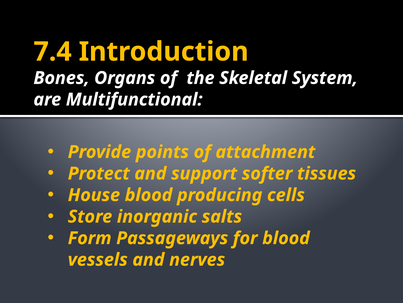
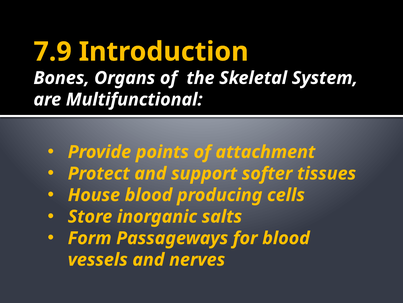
7.4: 7.4 -> 7.9 (53, 52)
